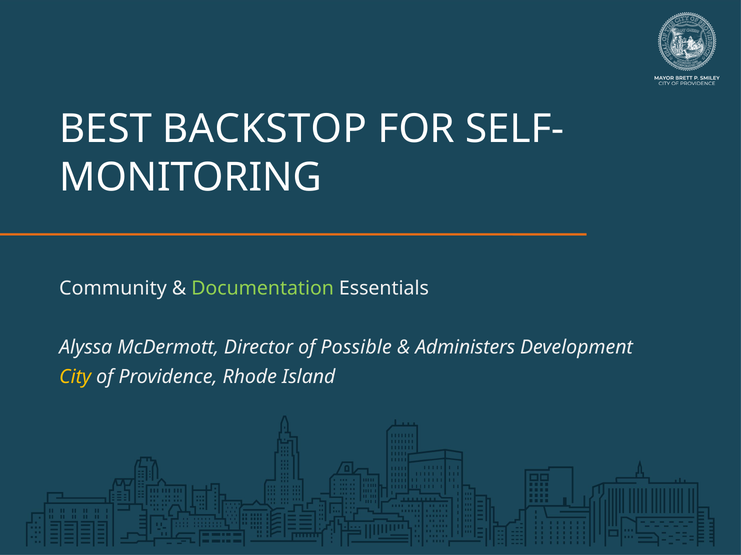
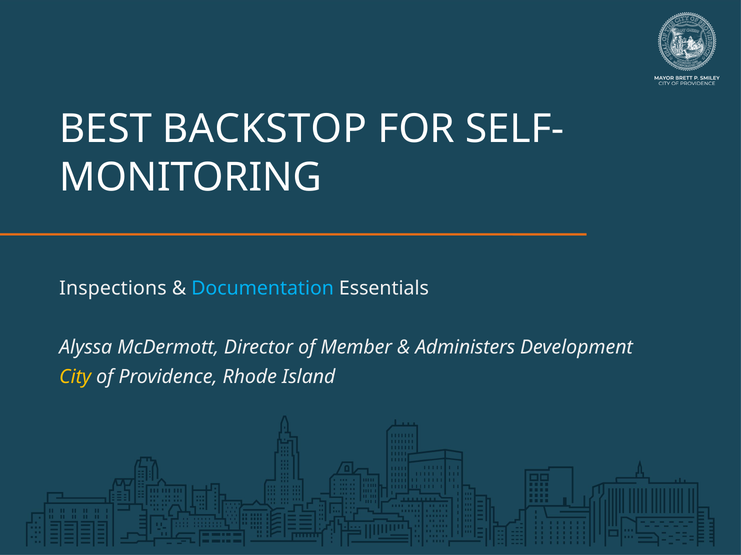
Community: Community -> Inspections (113, 288)
Documentation colour: light green -> light blue (263, 288)
Possible: Possible -> Member (356, 348)
